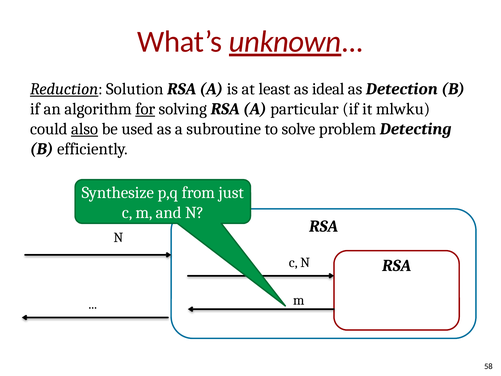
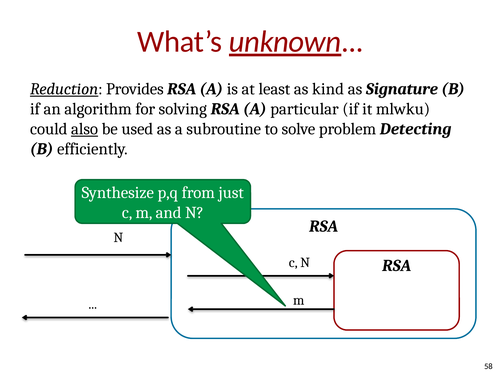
Solution: Solution -> Provides (135, 89)
ideal: ideal -> kind (328, 89)
Detection: Detection -> Signature (402, 89)
for underline: present -> none (145, 109)
